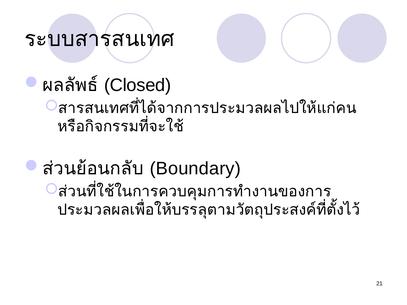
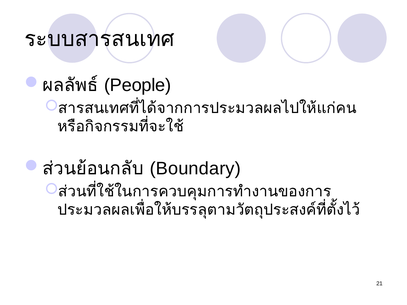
Closed: Closed -> People (138, 85)
